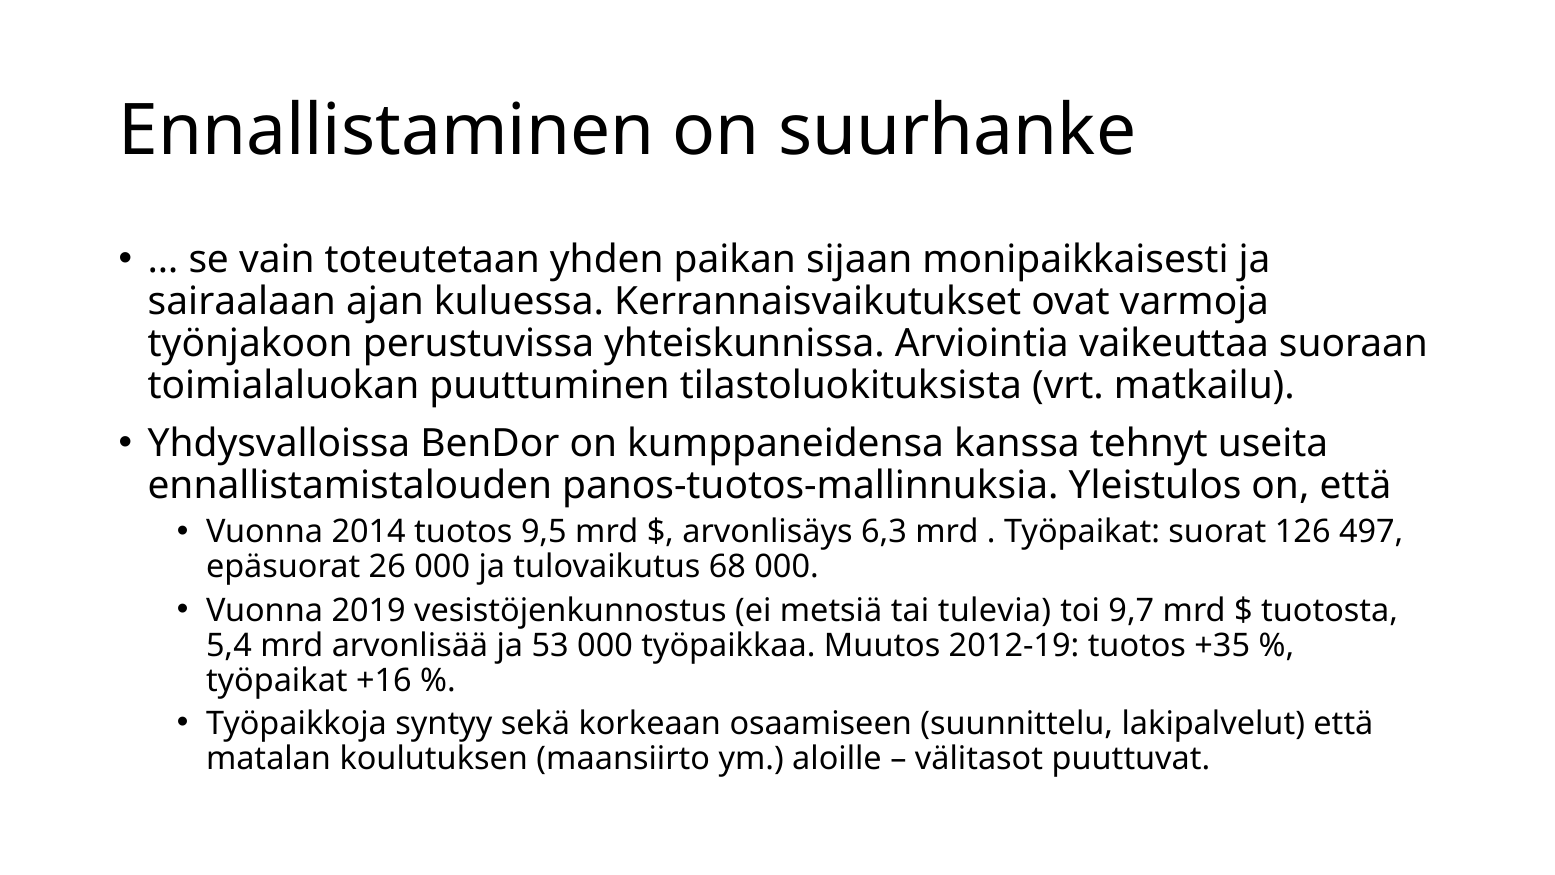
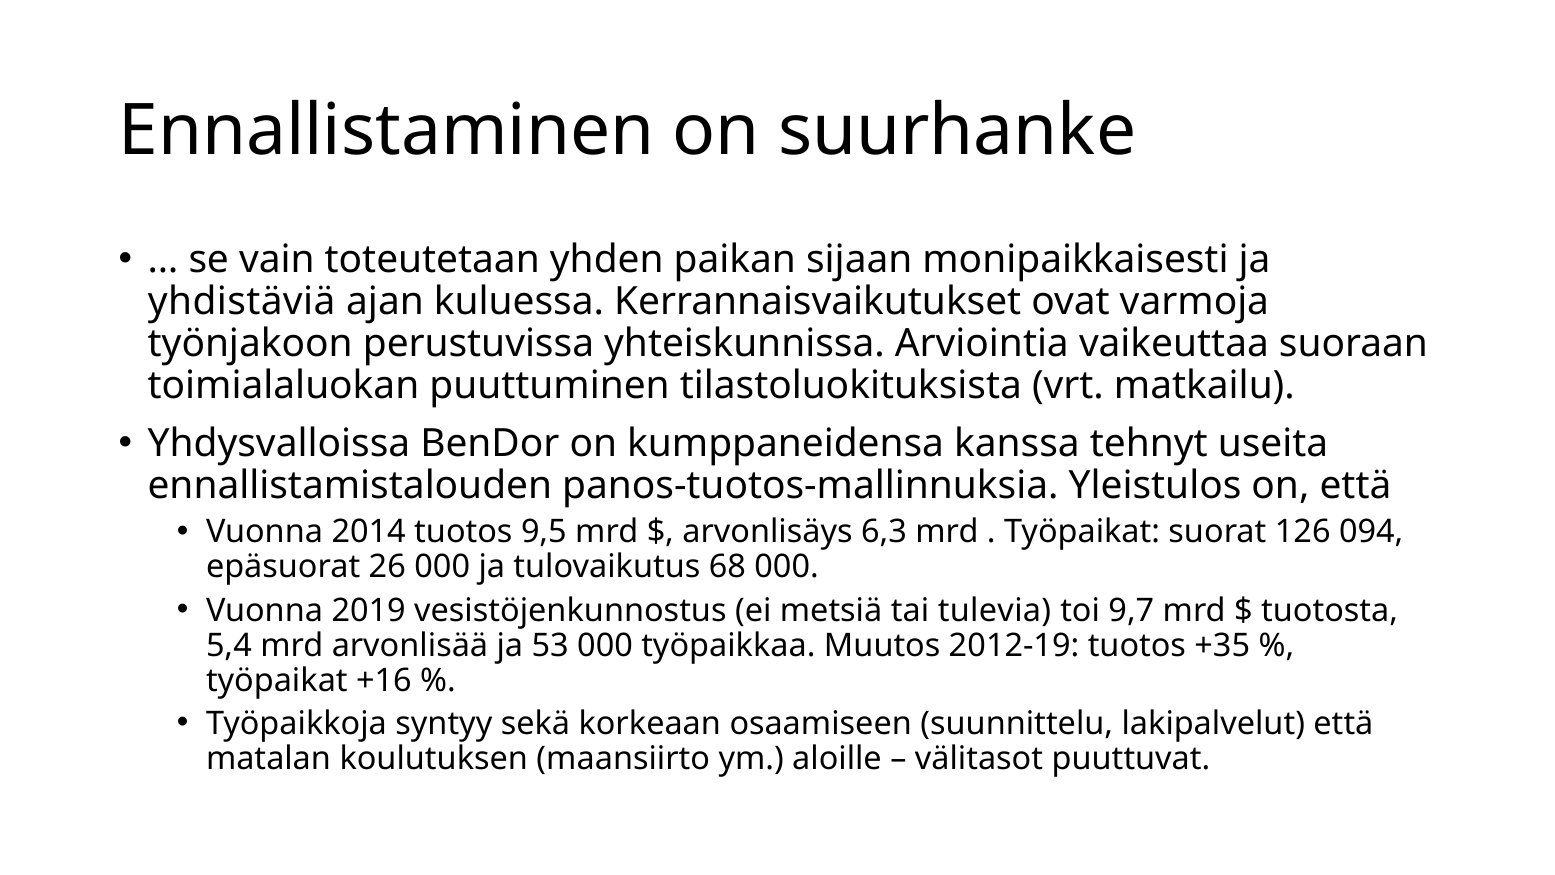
sairaalaan: sairaalaan -> yhdistäviä (242, 301)
497: 497 -> 094 (1371, 532)
